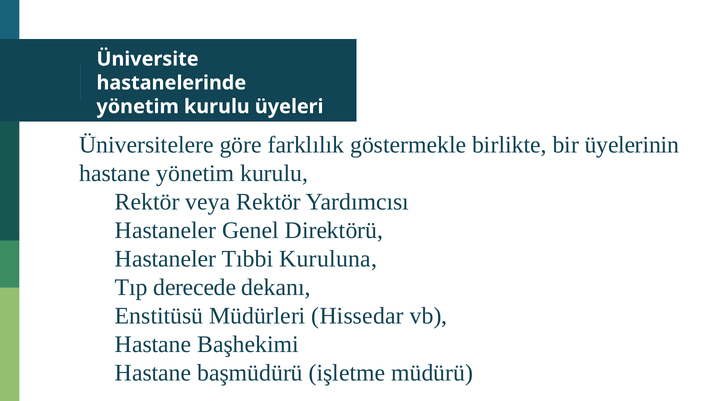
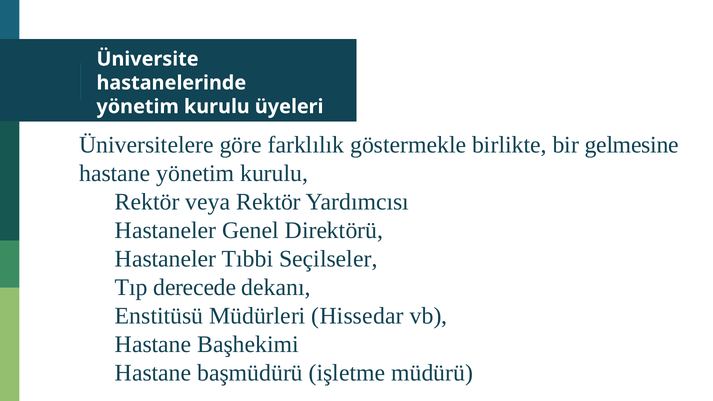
üyelerinin: üyelerinin -> gelmesine (632, 145)
Kuruluna: Kuruluna -> Seçilseler (328, 259)
